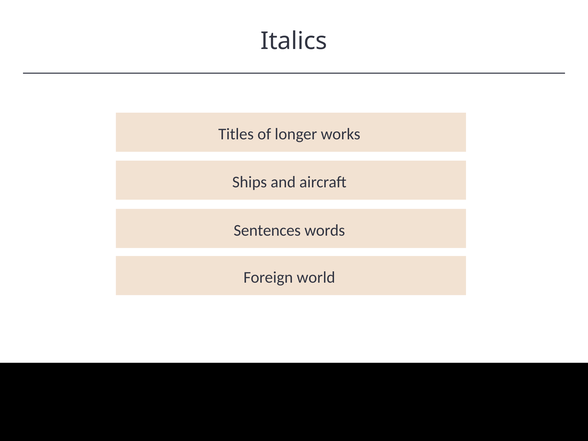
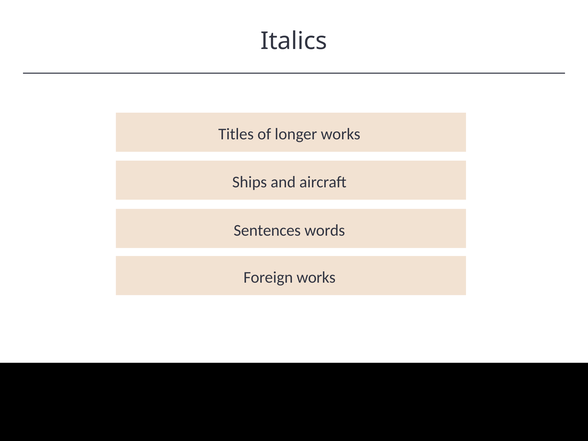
Foreign world: world -> works (316, 278)
